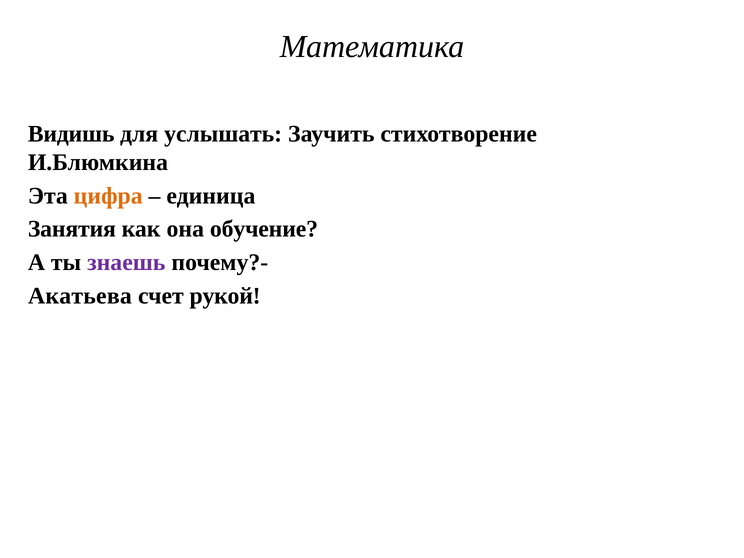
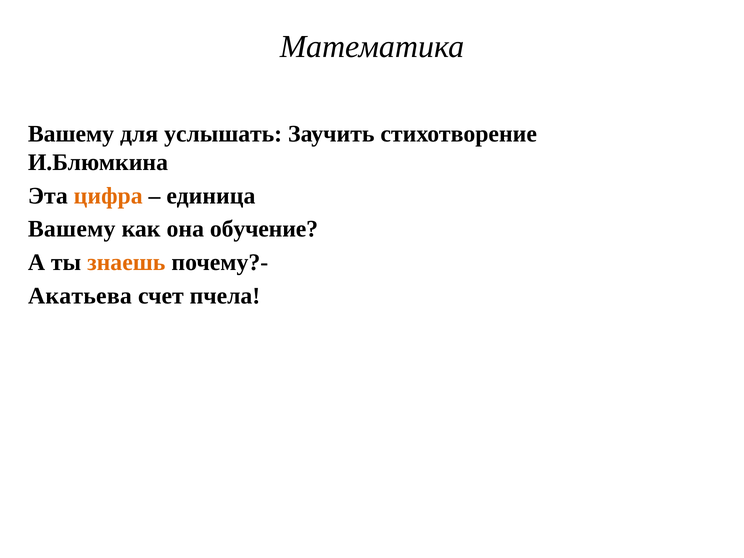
Видишь: Видишь -> Вашему (71, 134)
Занятия: Занятия -> Вашему (72, 229)
знаешь colour: purple -> orange (126, 262)
рукой: рукой -> пчела (225, 296)
